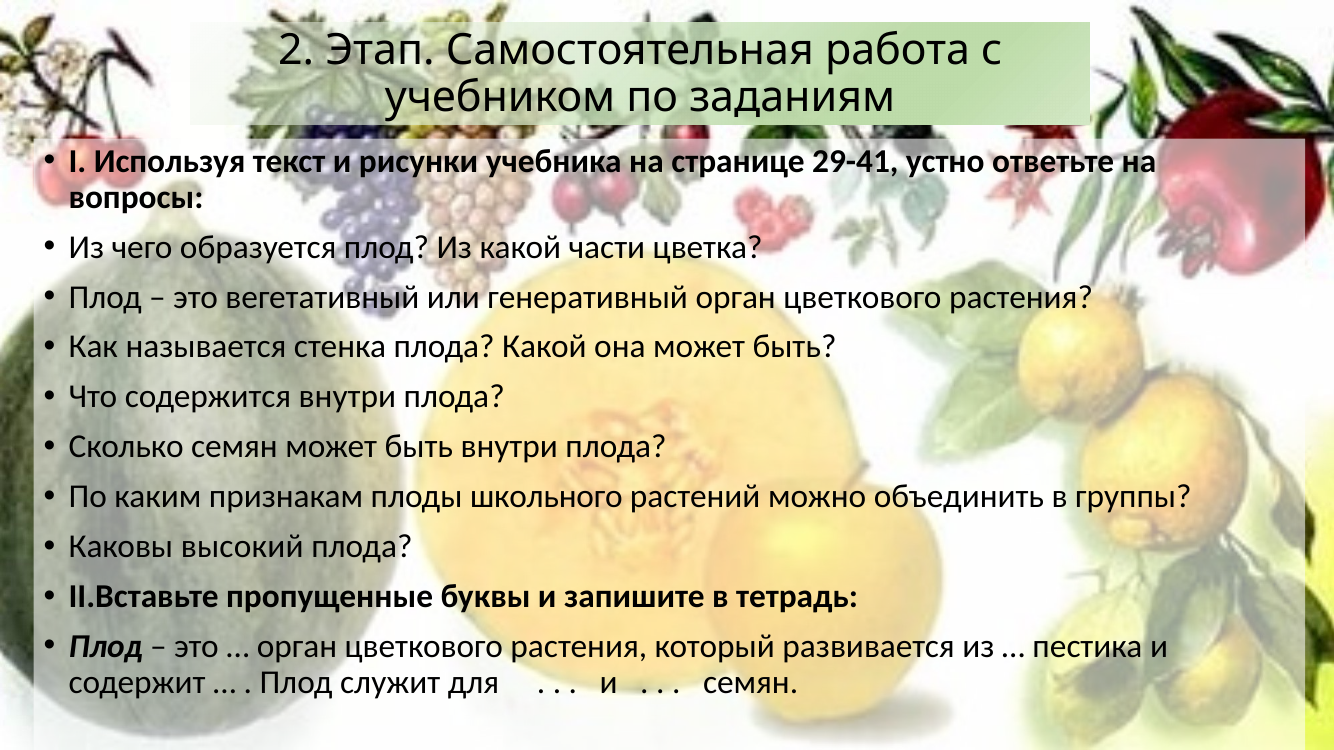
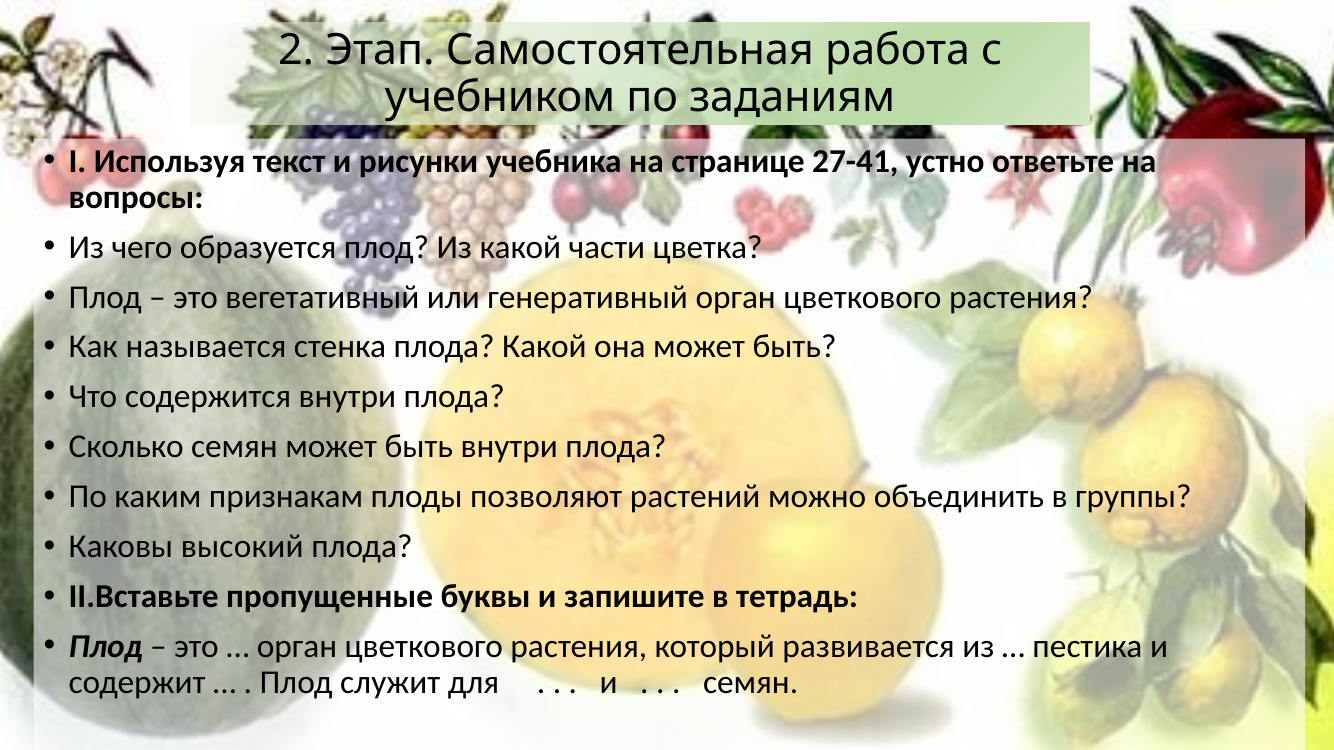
29-41: 29-41 -> 27-41 (855, 161)
школьного: школьного -> позволяют (546, 497)
